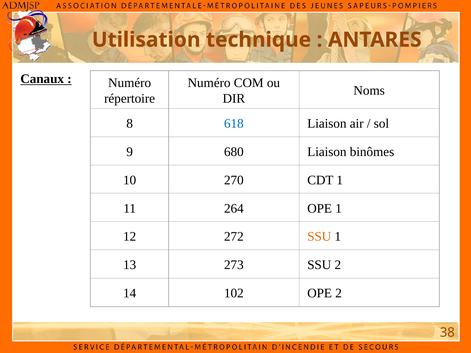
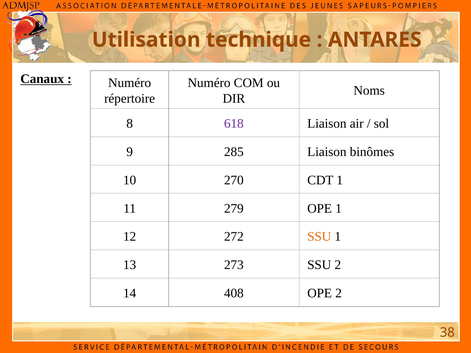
618 colour: blue -> purple (234, 124)
680: 680 -> 285 (234, 152)
264: 264 -> 279 (234, 209)
102: 102 -> 408 (234, 293)
